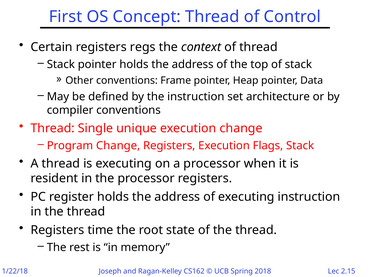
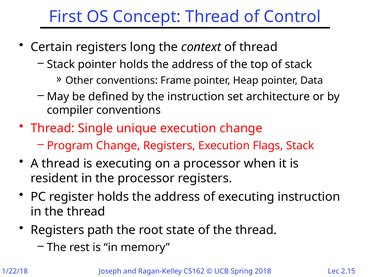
regs: regs -> long (143, 47)
time: time -> path (101, 230)
